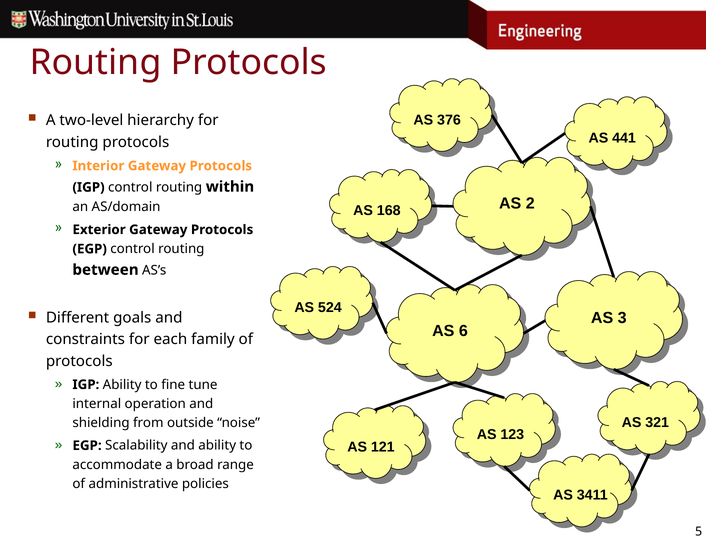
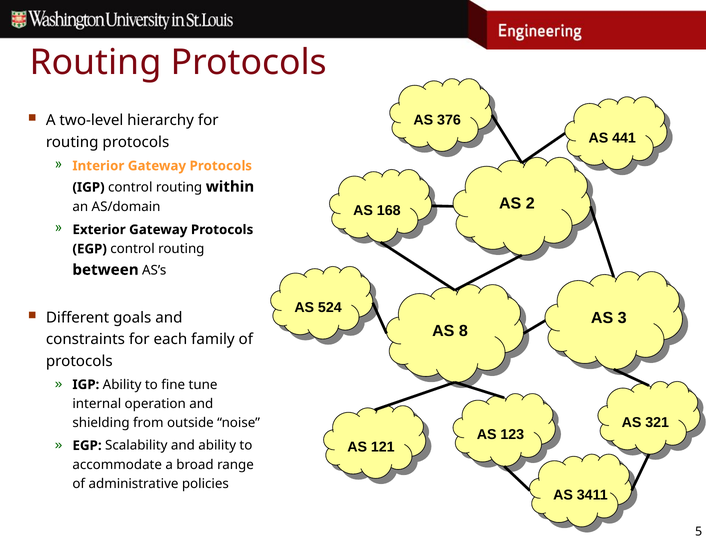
6: 6 -> 8 (463, 331)
